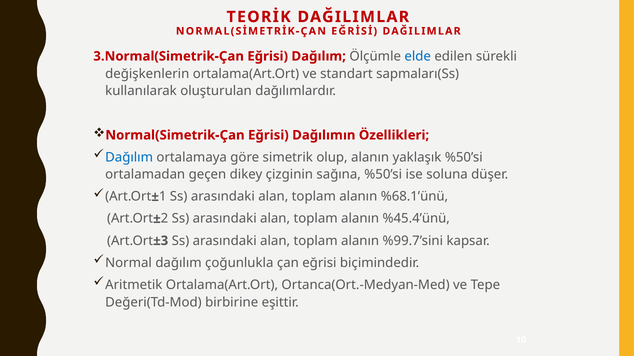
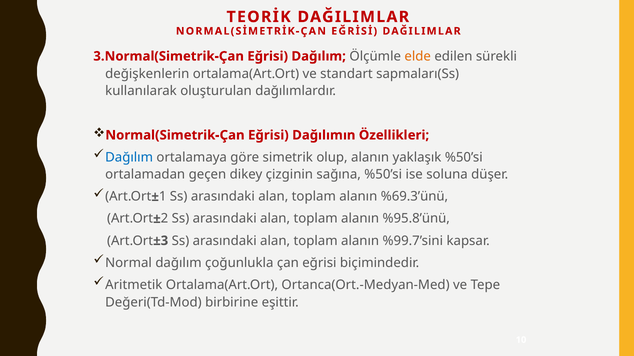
elde colour: blue -> orange (418, 56)
%68.1’ünü: %68.1’ünü -> %69.3’ünü (414, 197)
%45.4’ünü: %45.4’ünü -> %95.8’ünü (416, 219)
